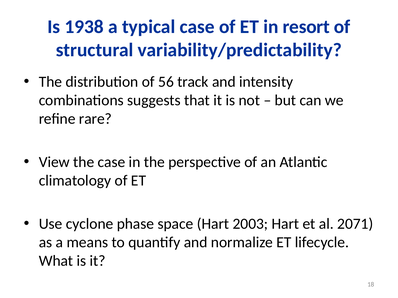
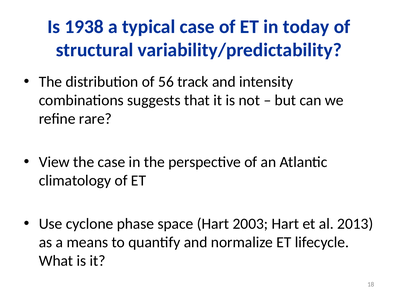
resort: resort -> today (306, 27)
2071: 2071 -> 2013 (355, 224)
